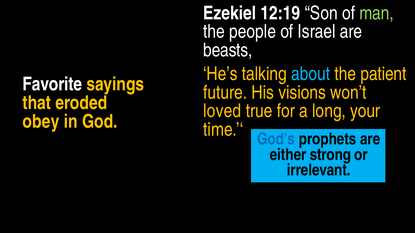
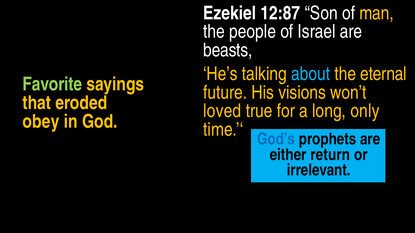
12:19: 12:19 -> 12:87 (280, 13)
man colour: light green -> yellow (377, 13)
patient: patient -> eternal (383, 74)
Favorite colour: white -> light green (52, 84)
your: your -> only (365, 111)
strong: strong -> return (330, 155)
